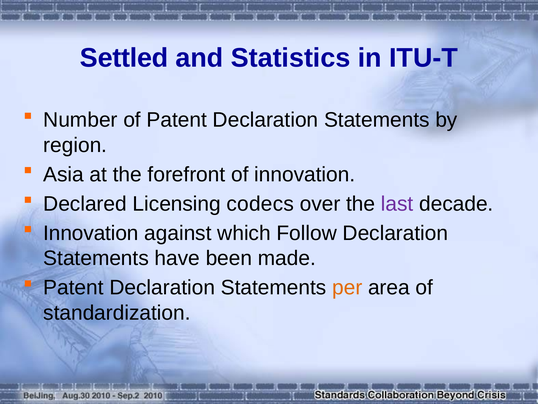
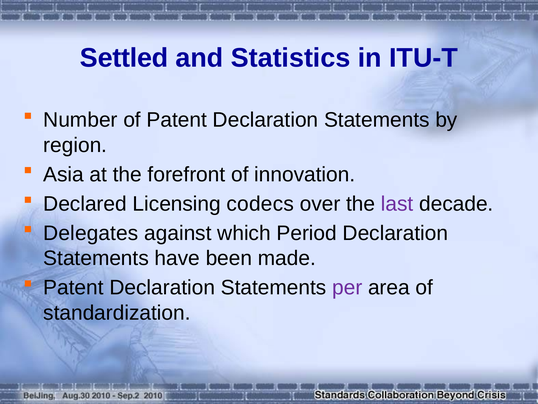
Innovation: Innovation -> Delegates (91, 233)
Follow: Follow -> Period (307, 233)
per colour: orange -> purple (347, 287)
